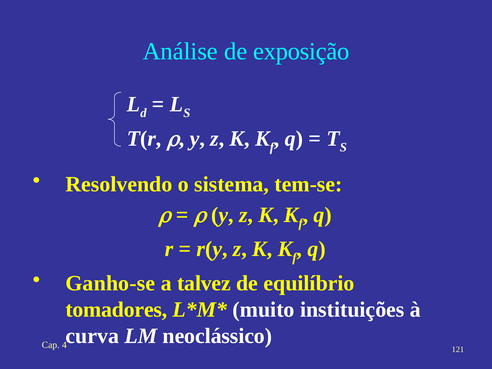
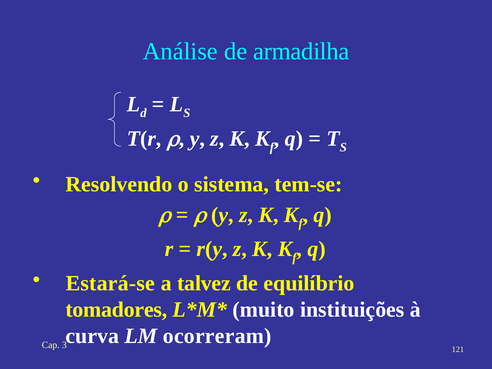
exposição: exposição -> armadilha (301, 51)
Ganho-se: Ganho-se -> Estará-se (110, 283)
neoclássico: neoclássico -> ocorreram (217, 336)
4: 4 -> 3 (64, 345)
